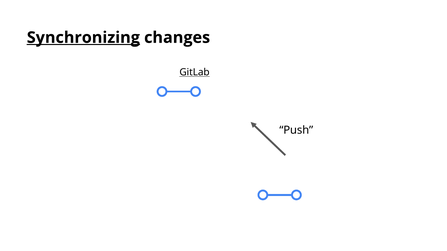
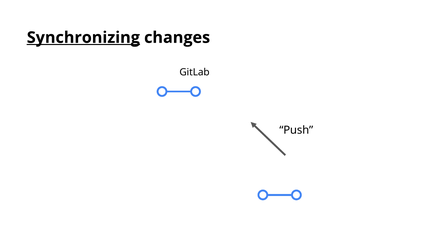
GitLab underline: present -> none (195, 72)
